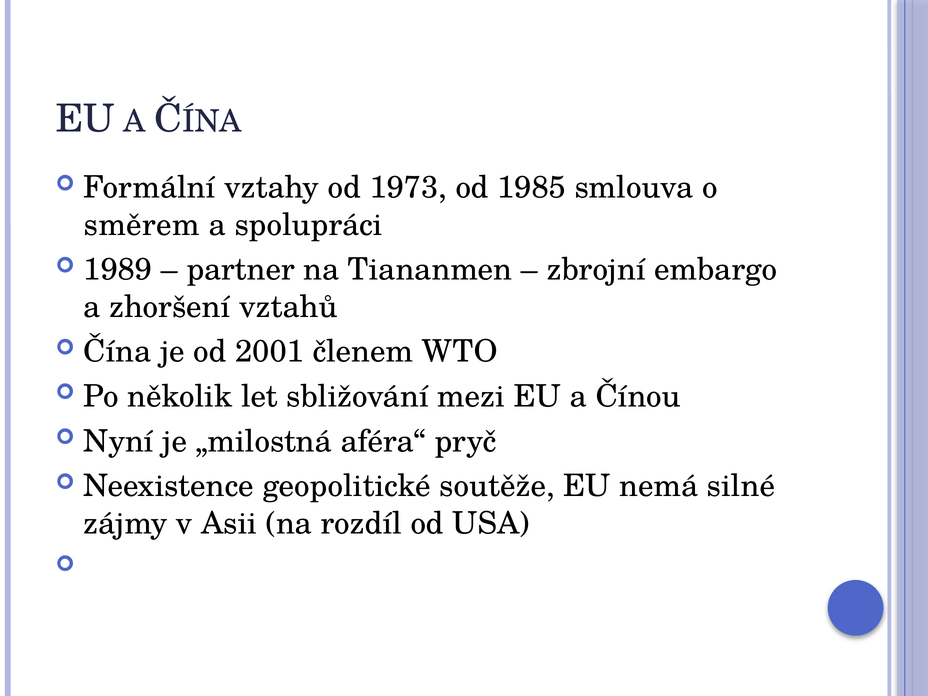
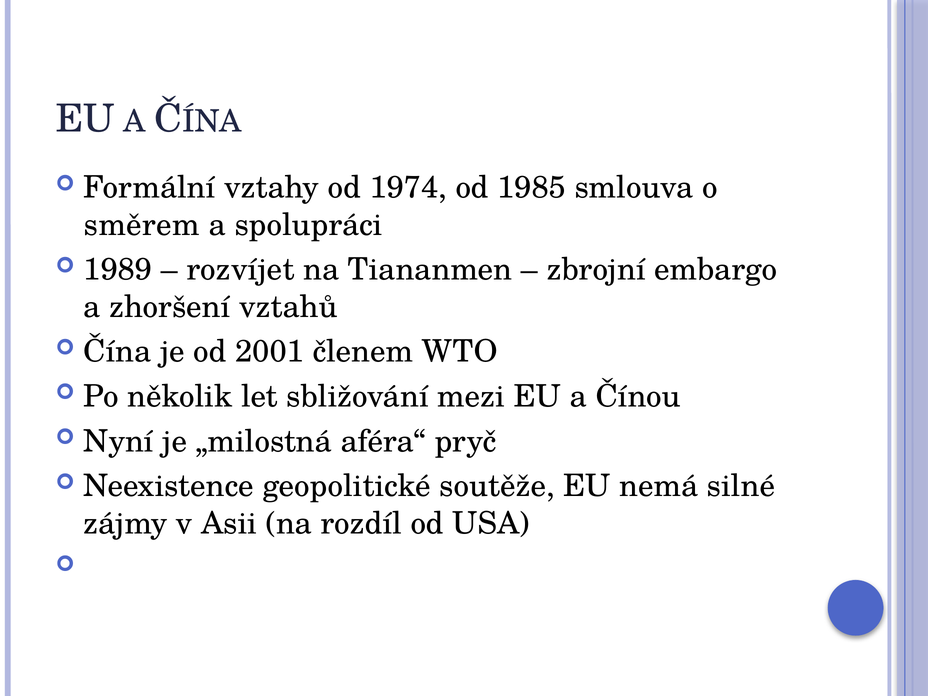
1973: 1973 -> 1974 (408, 188)
partner: partner -> rozvíjet (241, 270)
